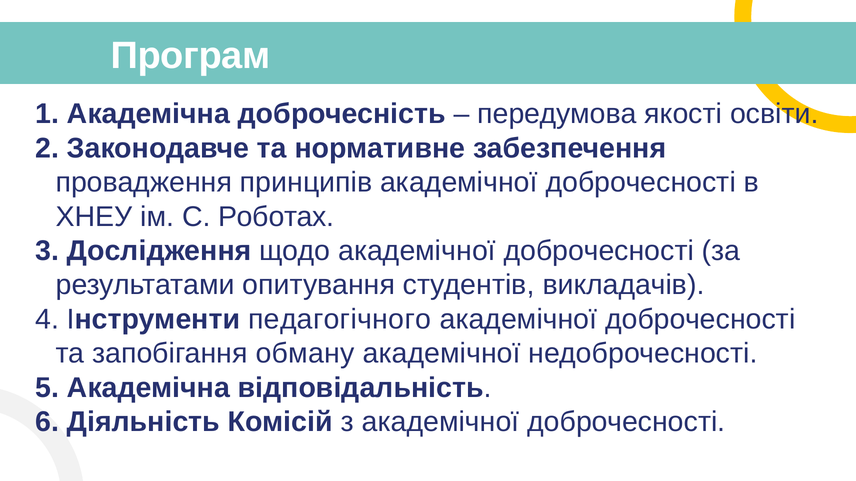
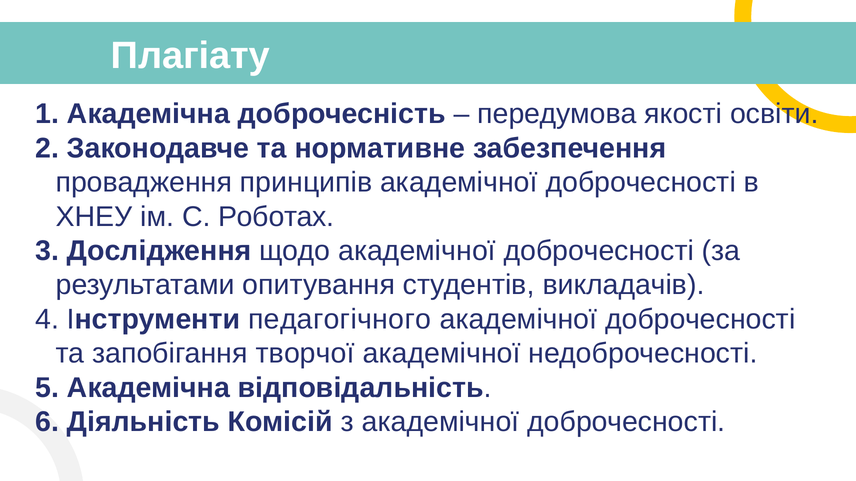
Програм: Програм -> Плагіату (190, 56)
обману: обману -> творчої (305, 354)
